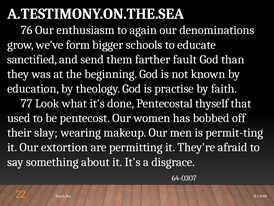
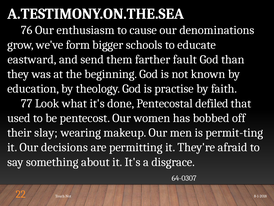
again: again -> cause (143, 30)
sanctified: sanctified -> eastward (32, 59)
thyself: thyself -> defiled (212, 103)
extortion: extortion -> decisions (64, 147)
